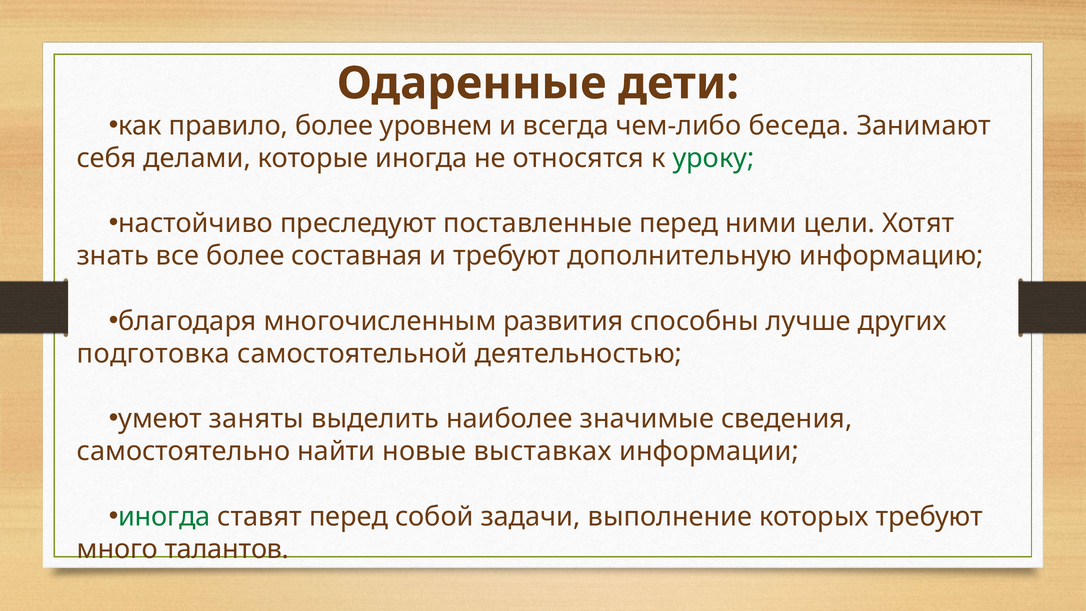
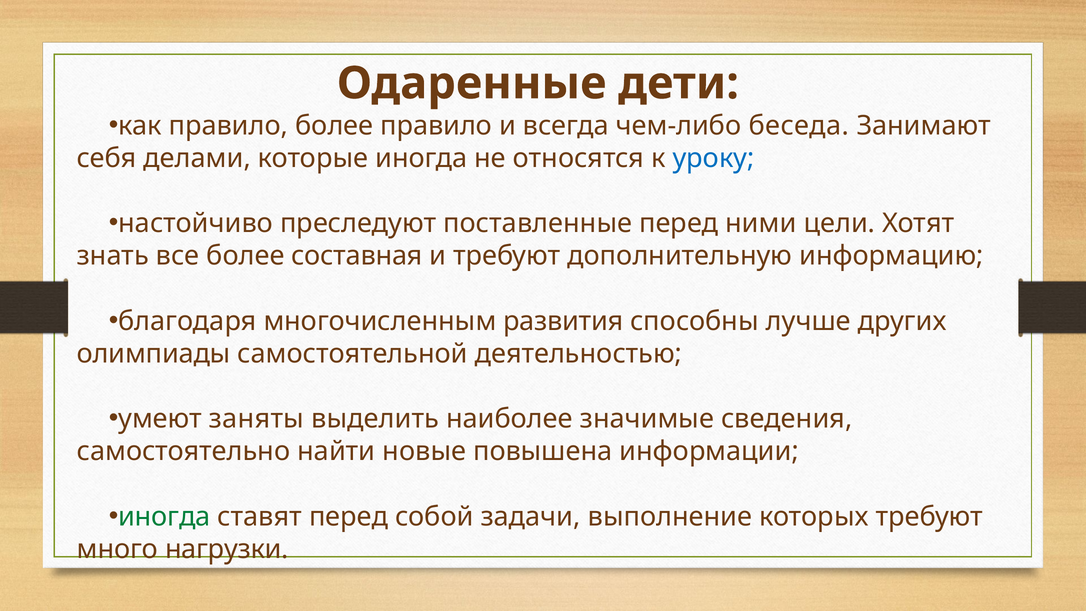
более уровнем: уровнем -> правило (436, 126)
уроку colour: green -> blue (714, 158)
подготовка: подготовка -> олимпиады (154, 354)
выставках: выставках -> повышена (543, 451)
талантов: талантов -> нагрузки (227, 549)
